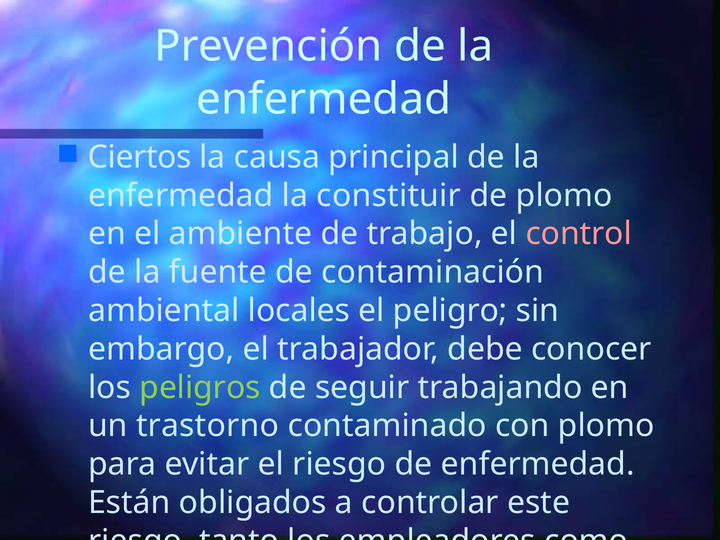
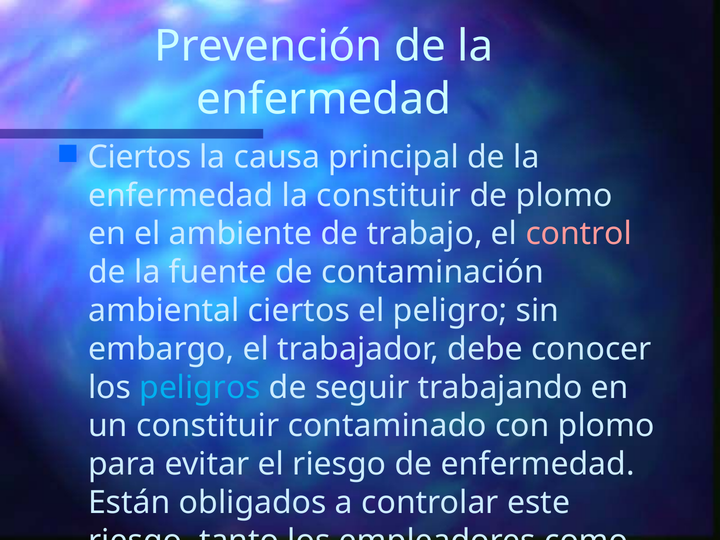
ambiental locales: locales -> ciertos (299, 311)
peligros colour: light green -> light blue (200, 388)
un trastorno: trastorno -> constituir (208, 426)
